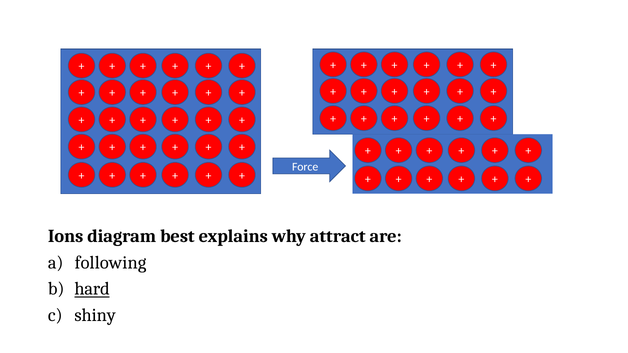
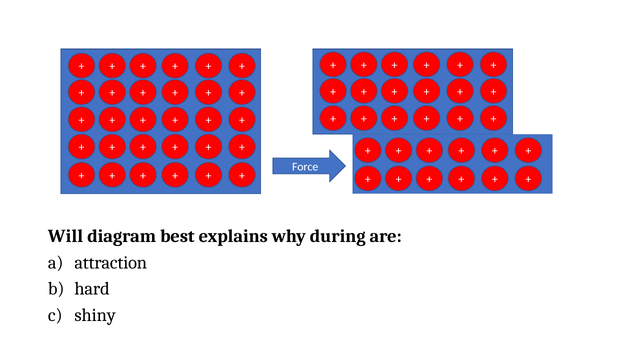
Ions: Ions -> Will (66, 237)
attract: attract -> during (338, 237)
following: following -> attraction (111, 263)
hard underline: present -> none (92, 289)
